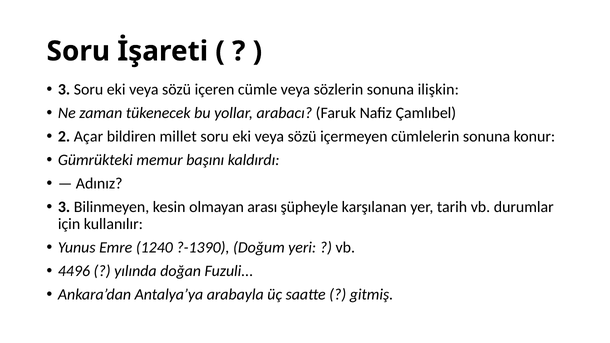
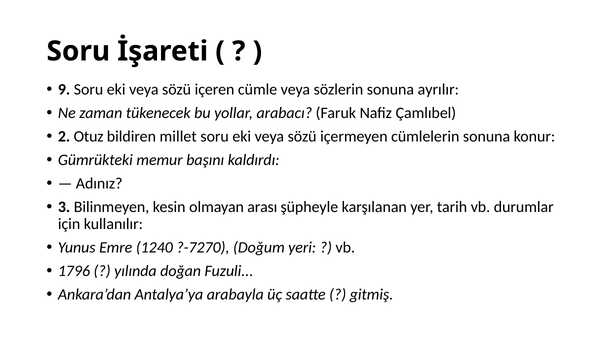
3: 3 -> 9 (64, 89)
ilişkin: ilişkin -> ayrılır (438, 89)
Açar: Açar -> Otuz (89, 136)
?-1390: ?-1390 -> ?-7270 (203, 248)
4496: 4496 -> 1796 (74, 271)
